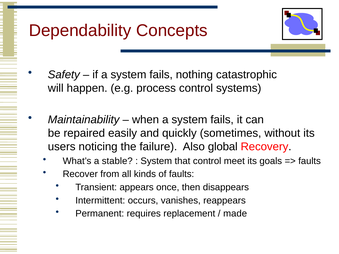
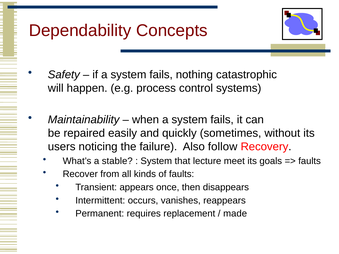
global: global -> follow (223, 147)
that control: control -> lecture (207, 161)
